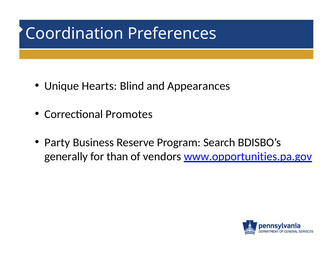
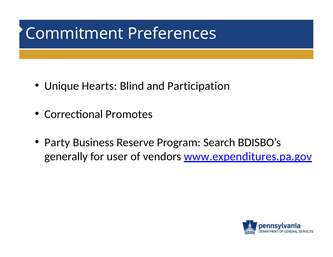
Coordination: Coordination -> Commitment (74, 34)
Appearances: Appearances -> Participation (199, 86)
than: than -> user (117, 157)
www.opportunities.pa.gov: www.opportunities.pa.gov -> www.expenditures.pa.gov (248, 157)
